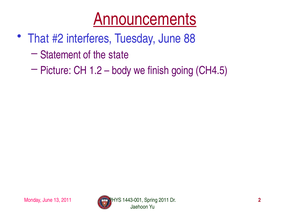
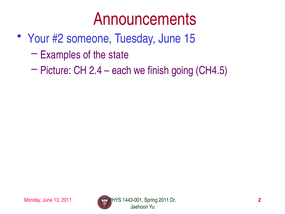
Announcements underline: present -> none (145, 19)
That: That -> Your (39, 38)
interferes: interferes -> someone (89, 38)
88: 88 -> 15 (190, 38)
Statement: Statement -> Examples (60, 55)
1.2: 1.2 -> 2.4 (96, 70)
body: body -> each (122, 70)
